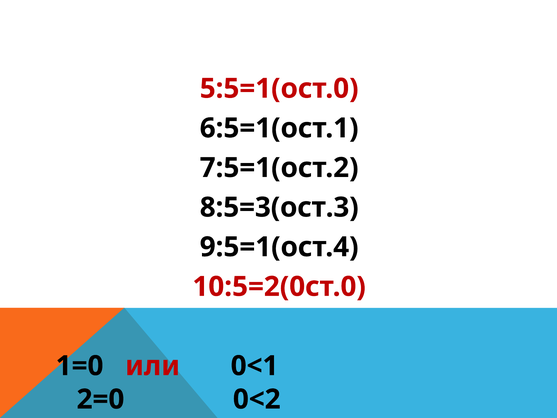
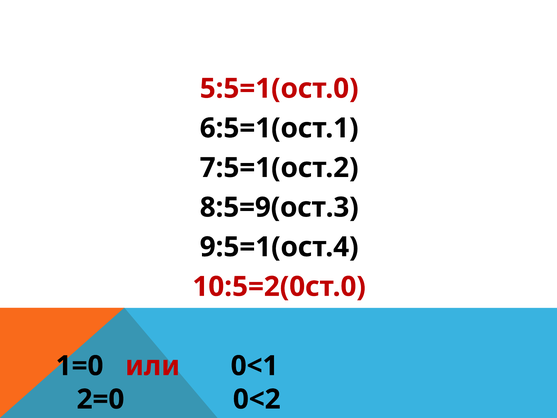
8:5=3(ост.3: 8:5=3(ост.3 -> 8:5=9(ост.3 (279, 207)
